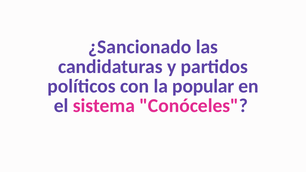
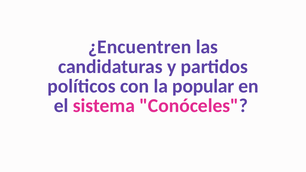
¿Sancionado: ¿Sancionado -> ¿Encuentren (140, 47)
